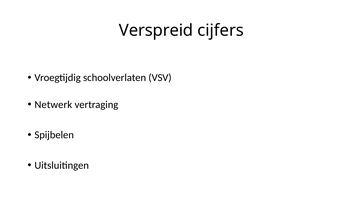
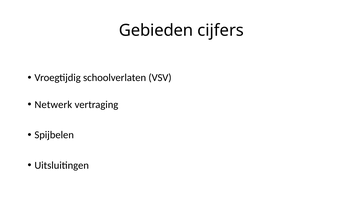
Verspreid: Verspreid -> Gebieden (156, 30)
